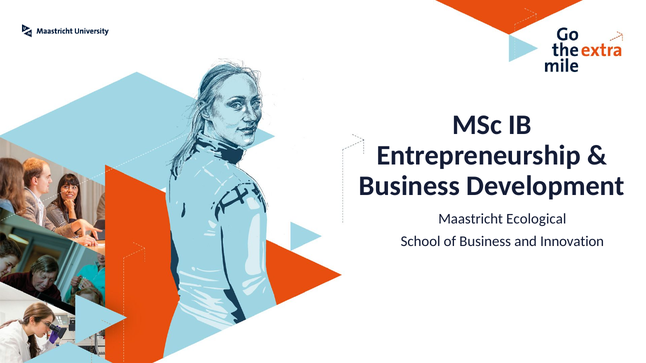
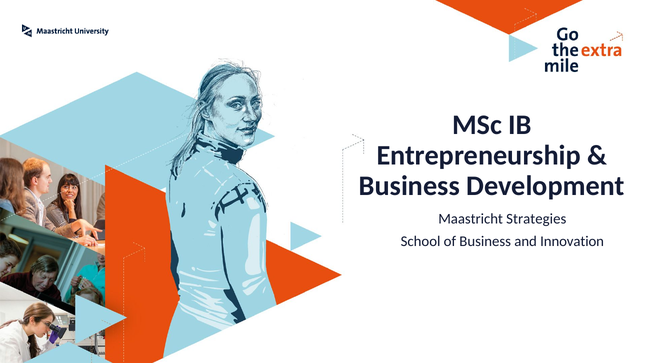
Ecological: Ecological -> Strategies (536, 219)
